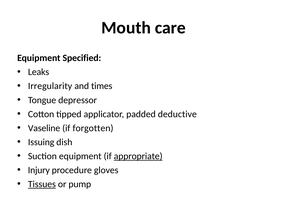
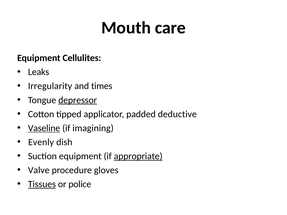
Specified: Specified -> Cellulites (82, 58)
depressor underline: none -> present (78, 100)
Vaseline underline: none -> present (44, 128)
forgotten: forgotten -> imagining (93, 128)
Issuing: Issuing -> Evenly (41, 142)
Injury: Injury -> Valve (39, 170)
pump: pump -> police (80, 184)
